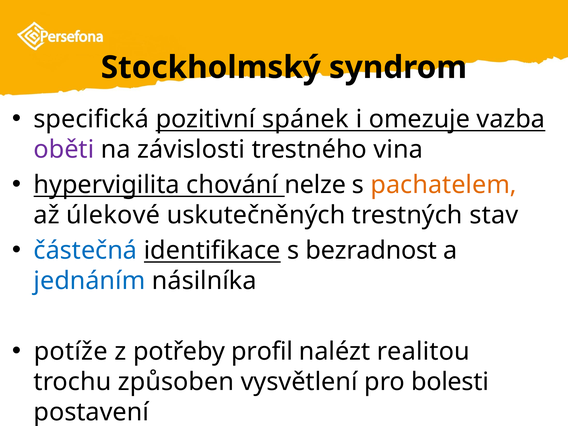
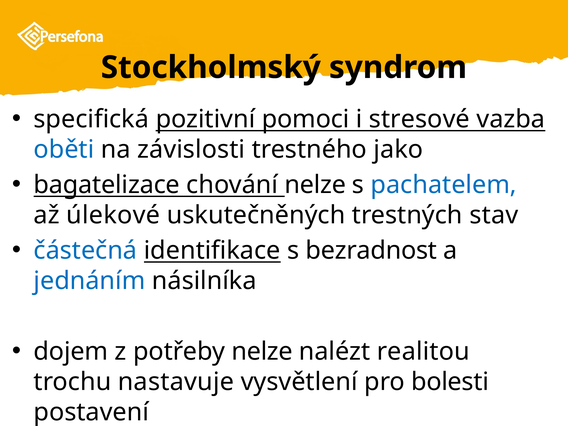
spánek: spánek -> pomoci (306, 119)
omezuje: omezuje -> stresové (419, 119)
oběti colour: purple -> blue (64, 149)
vina: vina -> jako (398, 149)
hypervigilita: hypervigilita -> bagatelizace (107, 185)
pachatelem colour: orange -> blue (444, 185)
potíže: potíže -> dojem (71, 351)
potřeby profil: profil -> nelze (262, 351)
způsoben: způsoben -> nastavuje (176, 382)
